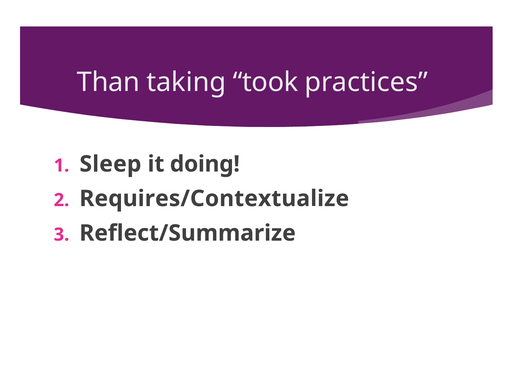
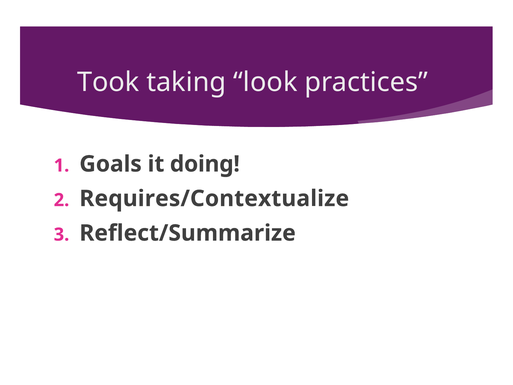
Than: Than -> Took (108, 82)
took: took -> look (265, 82)
Sleep: Sleep -> Goals (111, 164)
